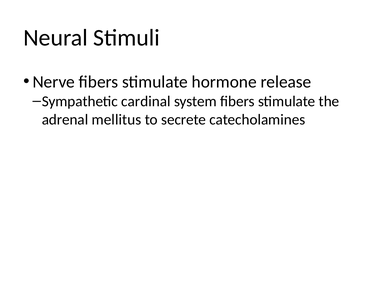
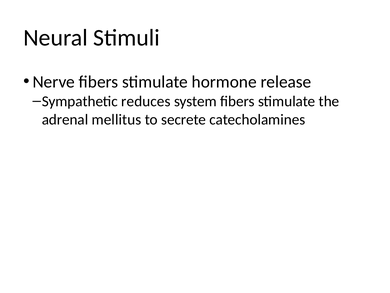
cardinal: cardinal -> reduces (146, 101)
